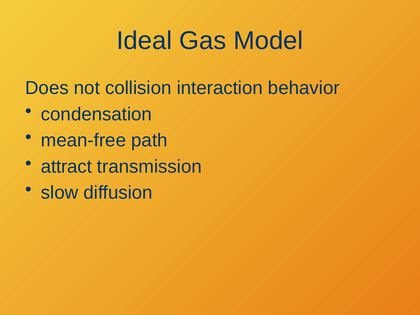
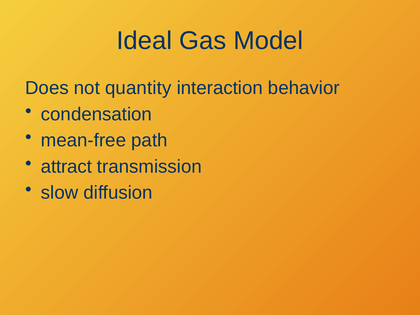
collision: collision -> quantity (138, 88)
